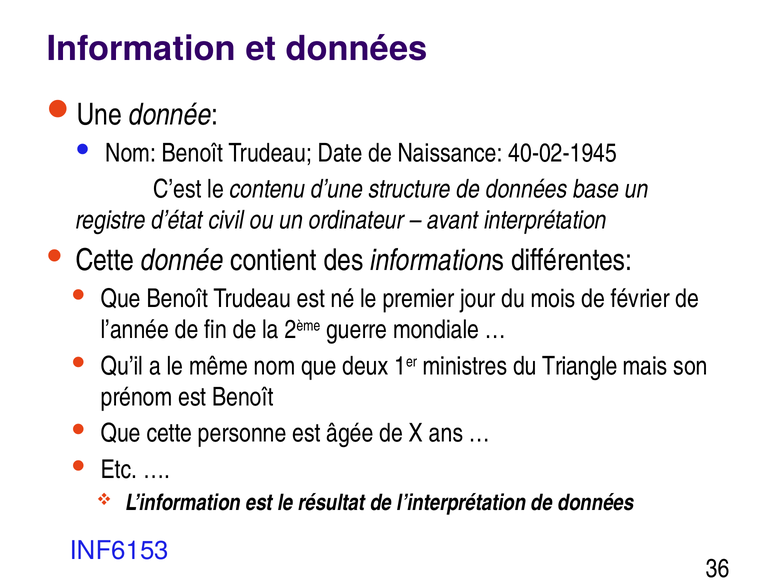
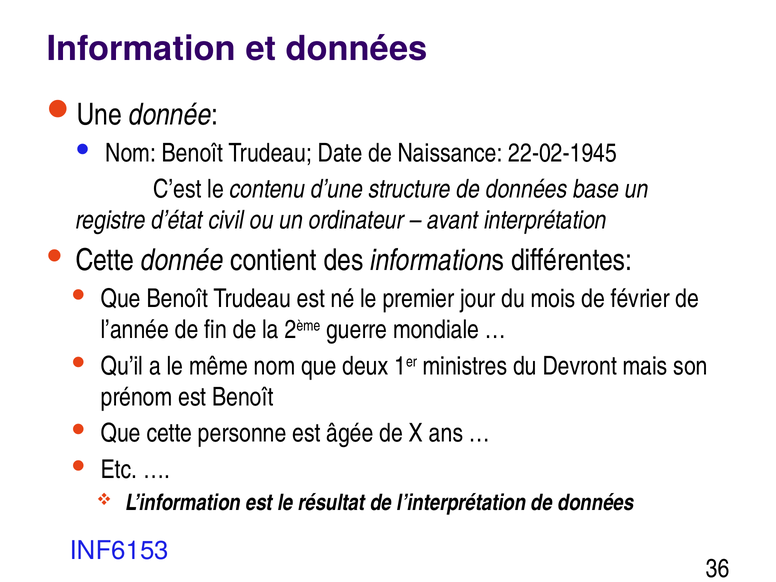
40-02-1945: 40-02-1945 -> 22-02-1945 (563, 153)
Triangle: Triangle -> Devront (580, 366)
